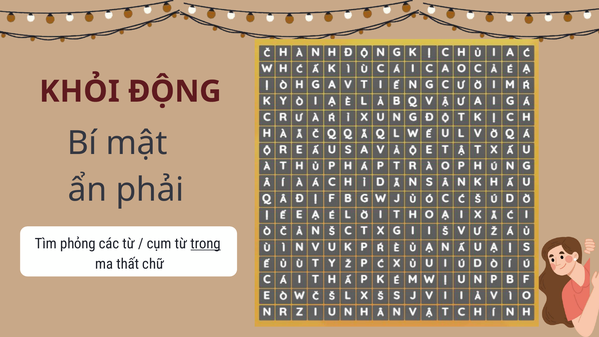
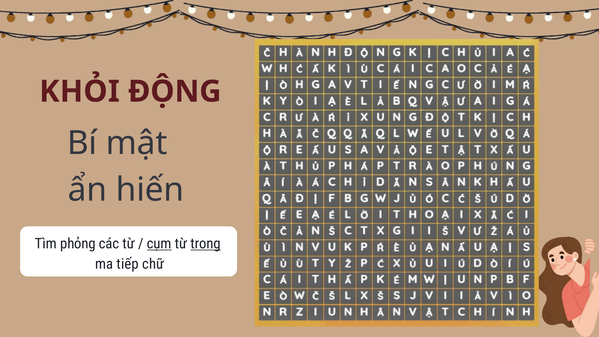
phải: phải -> hiến (150, 190)
cụm underline: none -> present (159, 244)
thất: thất -> tiếp (128, 264)
